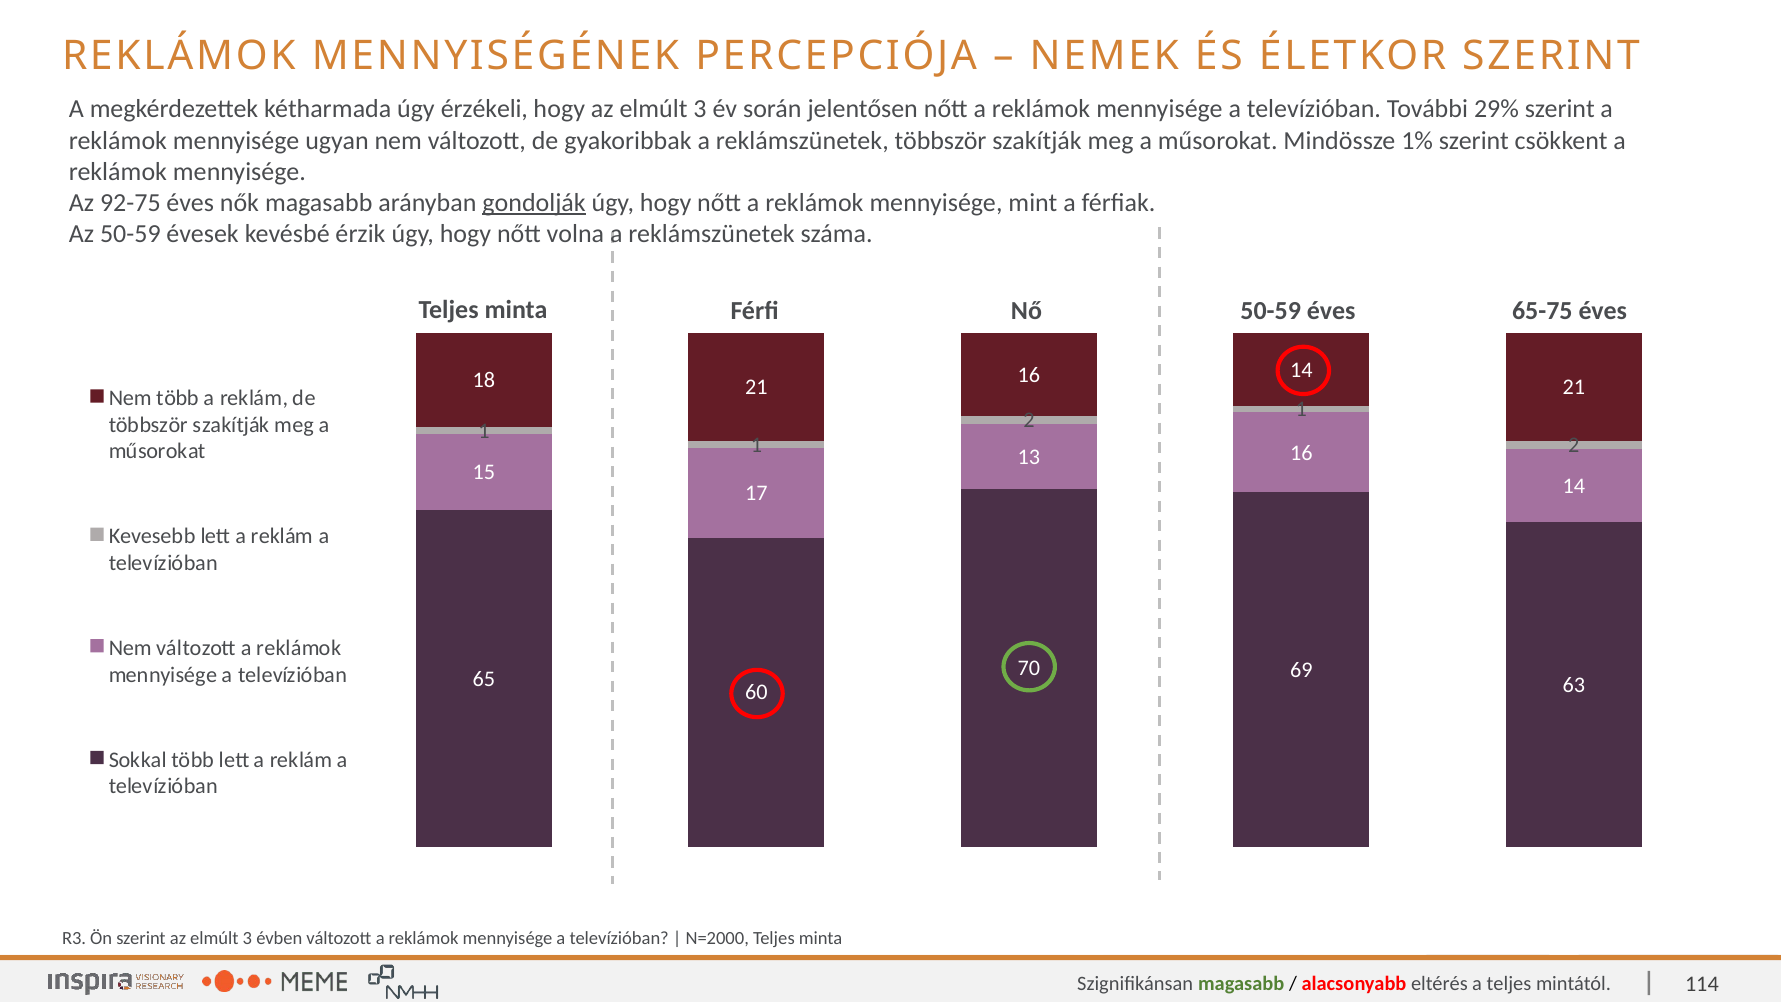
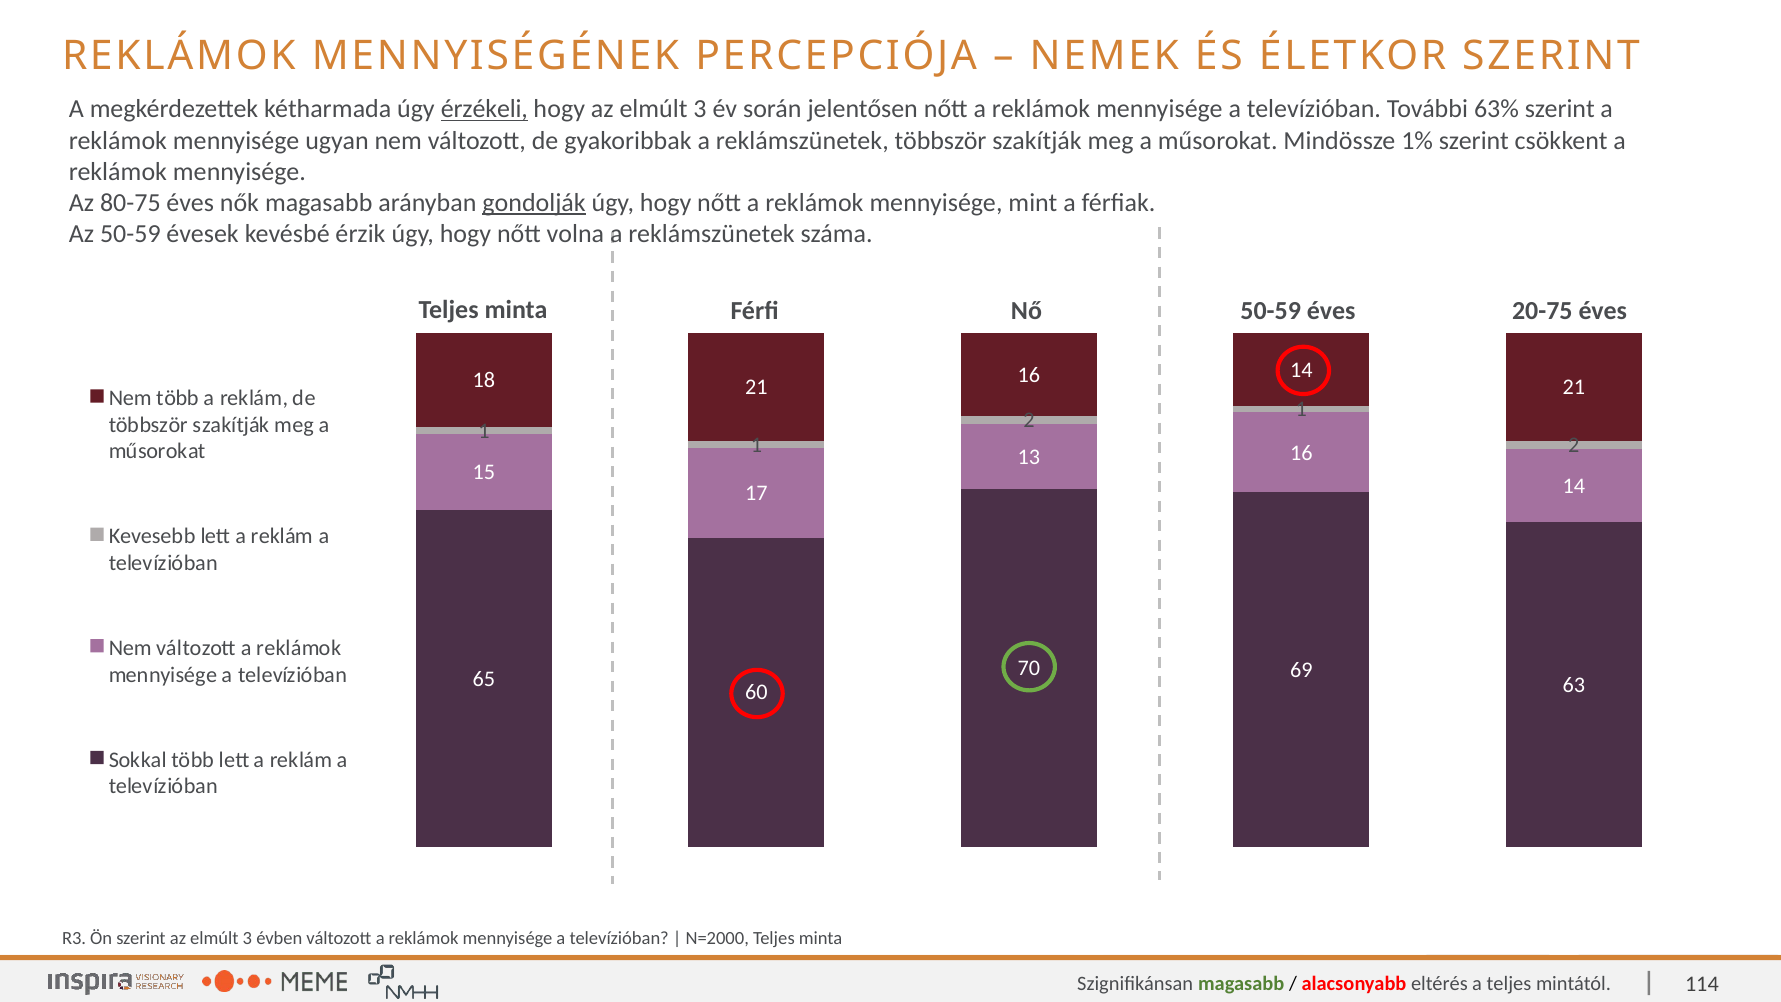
érzékeli underline: none -> present (484, 109)
29%: 29% -> 63% (1496, 109)
92-75: 92-75 -> 80-75 (130, 203)
65-75: 65-75 -> 20-75 (1542, 311)
